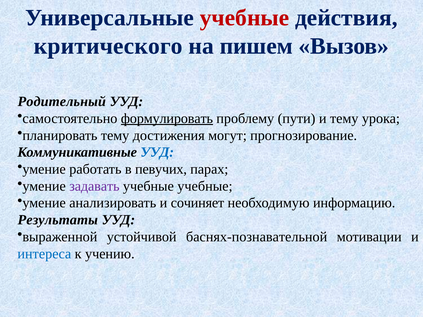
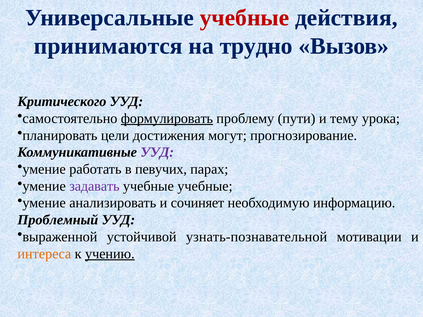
критического: критического -> принимаются (108, 46)
пишем: пишем -> трудно (256, 46)
Родительный: Родительный -> Критического (62, 102)
планировать тему: тему -> цели (115, 135)
УУД colour: blue -> purple (157, 152)
Результаты: Результаты -> Проблемный (58, 220)
баснях-познавательной: баснях-познавательной -> узнать-познавательной (257, 237)
интереса colour: blue -> orange (44, 254)
учению underline: none -> present (110, 254)
